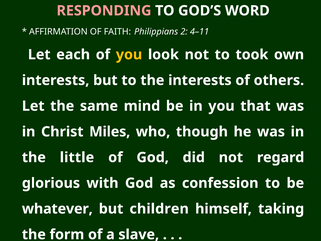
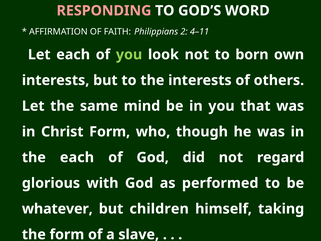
you colour: yellow -> light green (129, 55)
took: took -> born (252, 55)
Christ Miles: Miles -> Form (110, 132)
the little: little -> each (77, 157)
confession: confession -> performed (220, 183)
